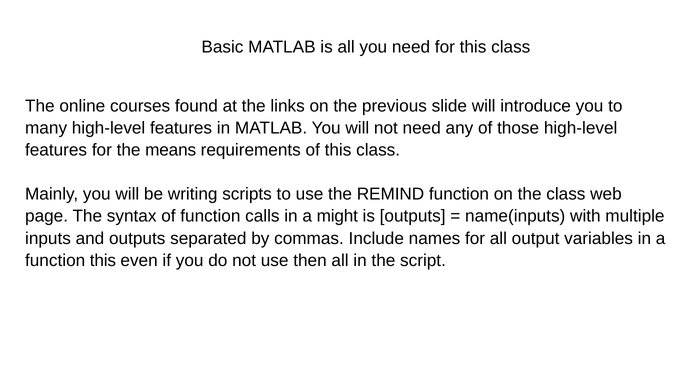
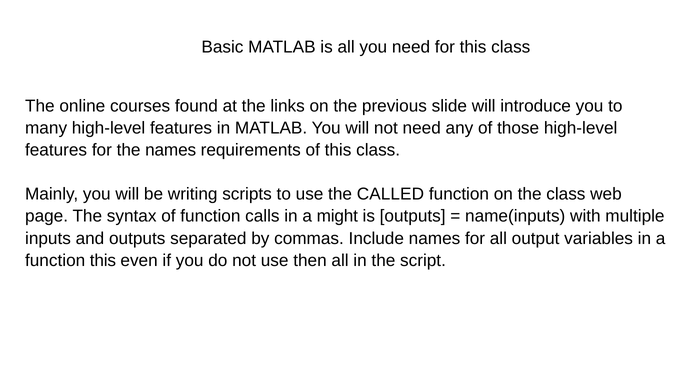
the means: means -> names (171, 150)
REMIND: REMIND -> CALLED (390, 194)
